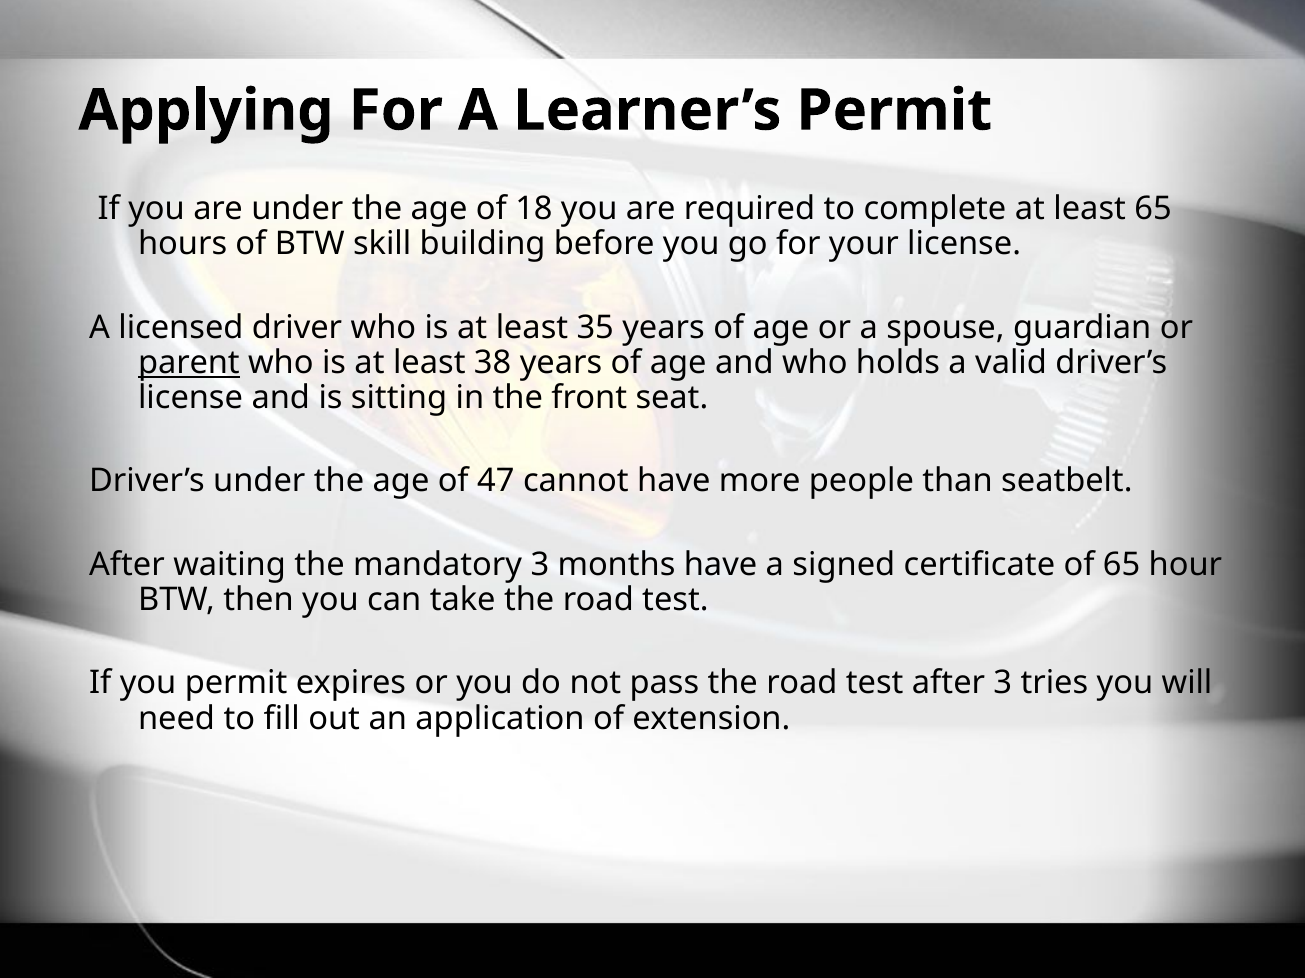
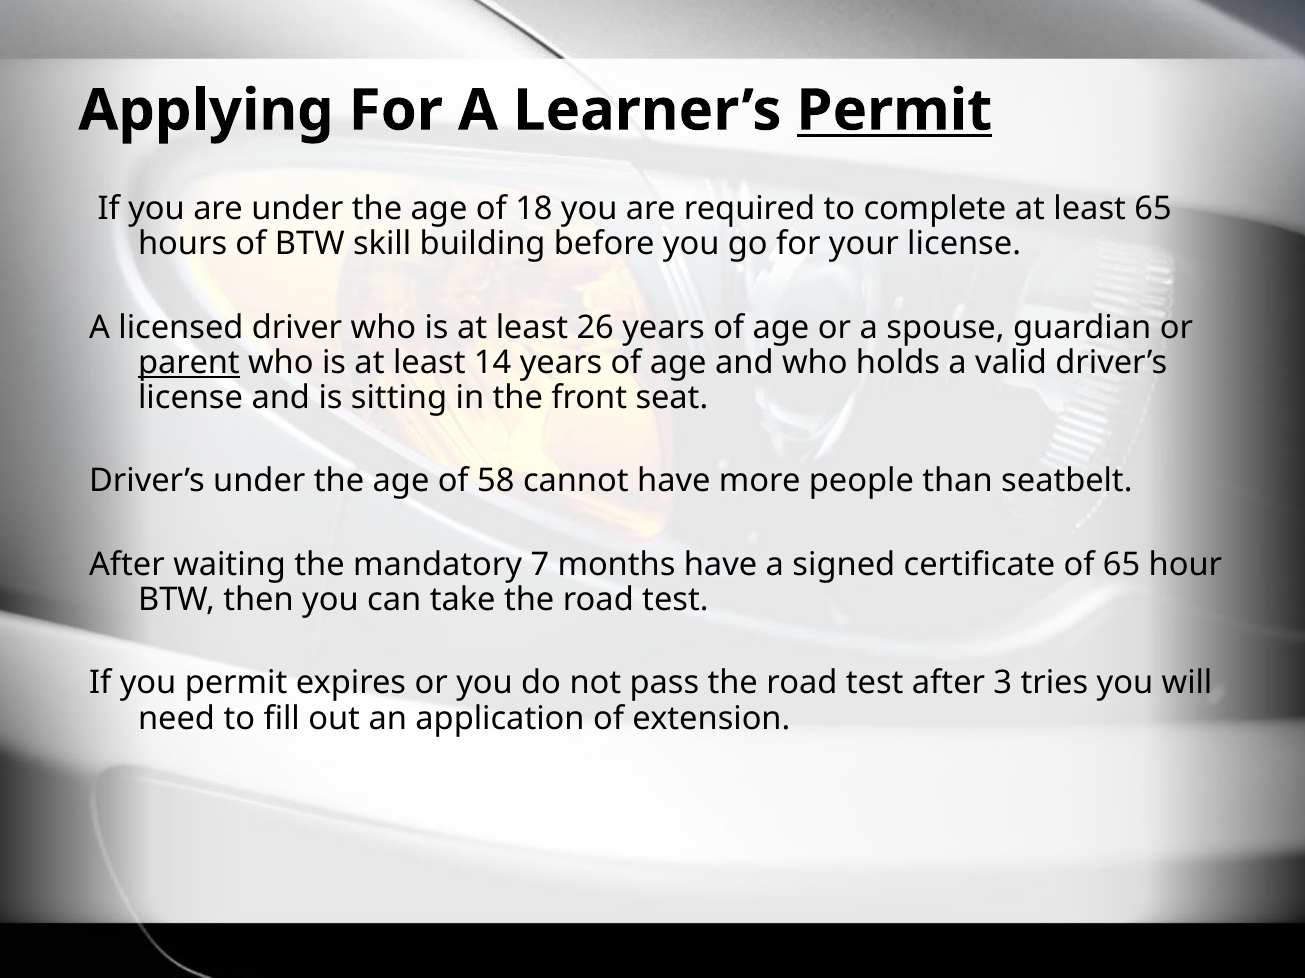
Permit underline: none -> present (894, 111)
35: 35 -> 26 (595, 328)
38: 38 -> 14 (493, 363)
47: 47 -> 58 (496, 482)
mandatory 3: 3 -> 7 (540, 565)
